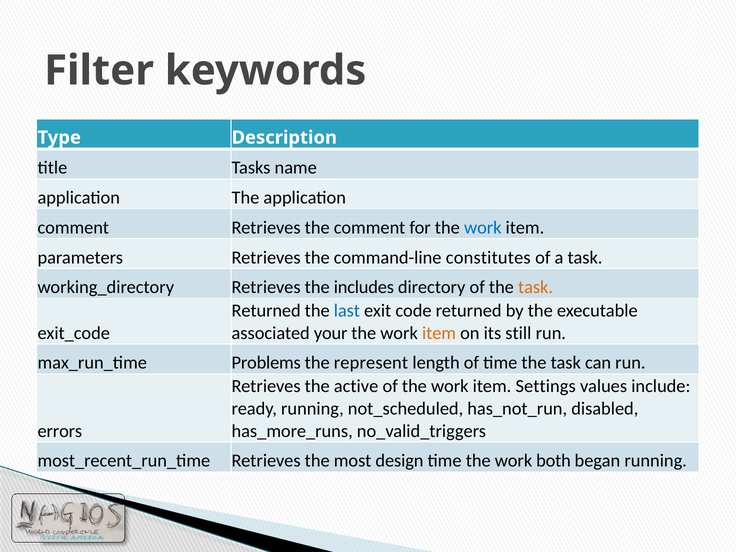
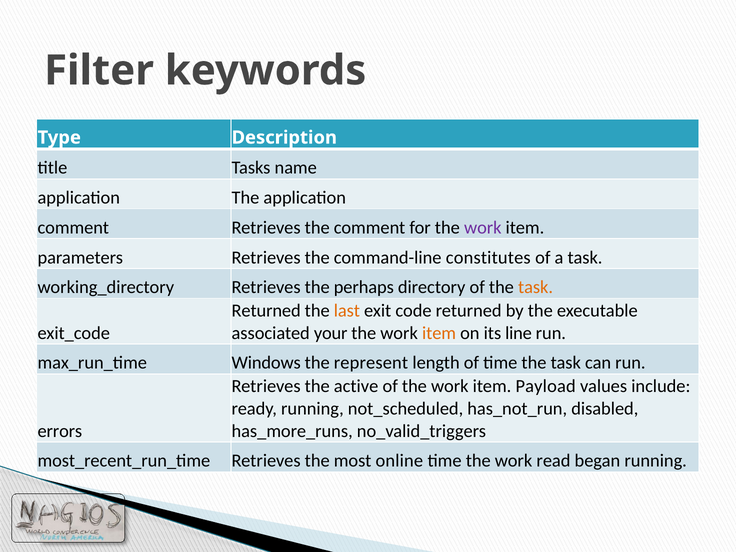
work colour: blue -> purple (483, 228)
includes: includes -> perhaps (364, 287)
last colour: blue -> orange (347, 311)
still: still -> line (519, 333)
Problems: Problems -> Windows (266, 363)
Settings: Settings -> Payload (546, 386)
design: design -> online (399, 461)
both: both -> read (553, 461)
